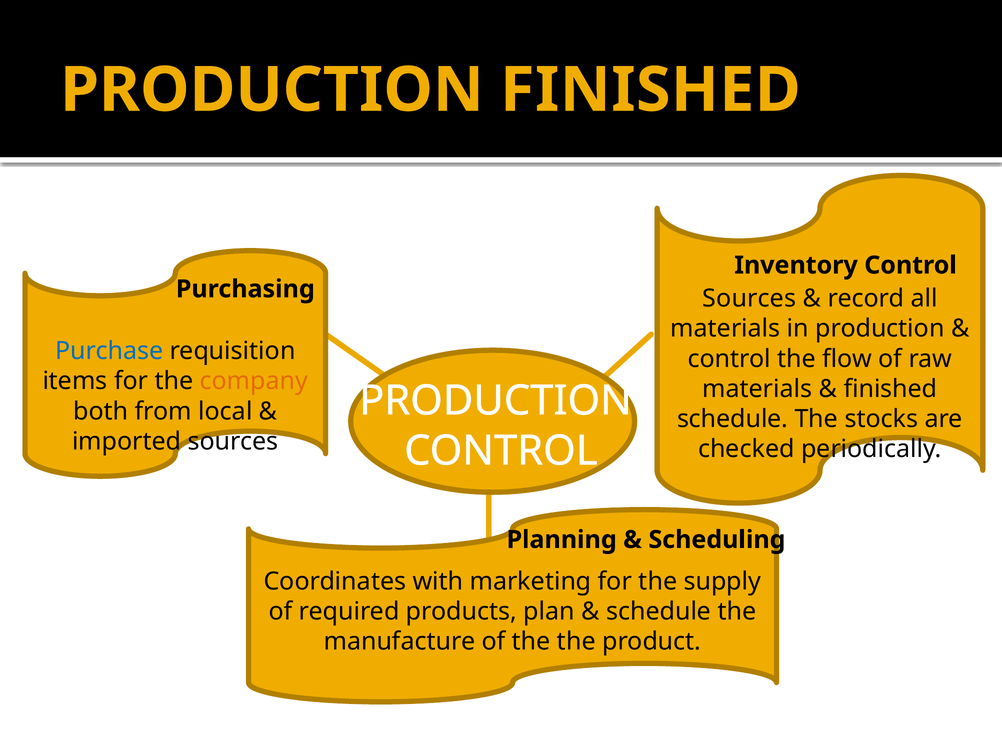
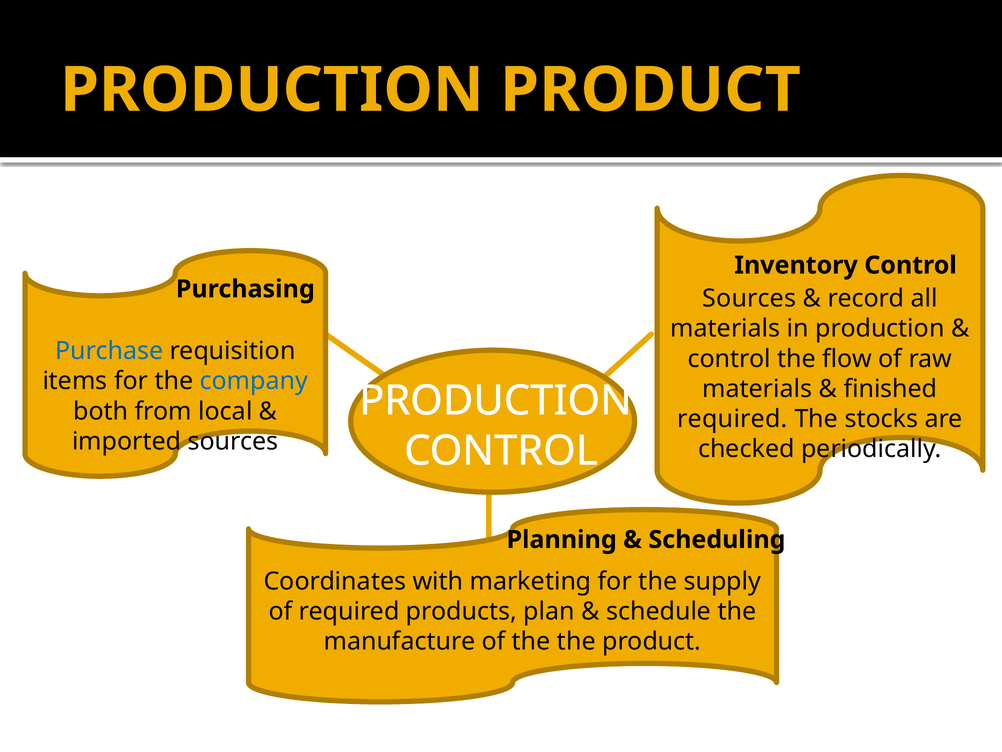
PRODUCTION FINISHED: FINISHED -> PRODUCT (650, 90)
company colour: orange -> blue (254, 381)
schedule: schedule -> required (732, 419)
